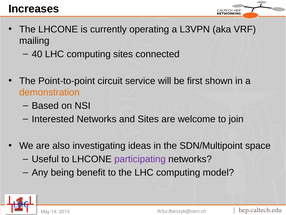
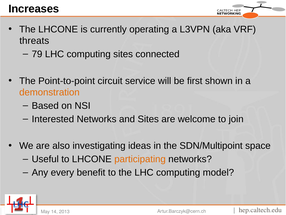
mailing: mailing -> threats (34, 41)
40: 40 -> 79 (37, 54)
participating colour: purple -> orange (140, 159)
being: being -> every (62, 172)
